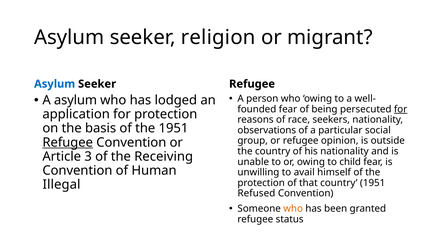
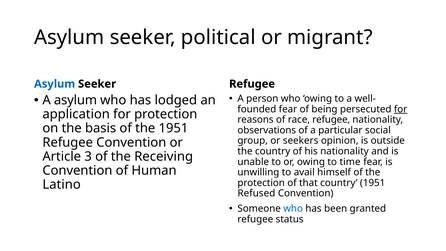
religion: religion -> political (218, 37)
race seekers: seekers -> refugee (331, 120)
or refugee: refugee -> seekers (301, 141)
Refugee underline: present -> none (68, 142)
child: child -> time (350, 162)
Illegal: Illegal -> Latino (62, 184)
who colour: orange -> blue (293, 209)
